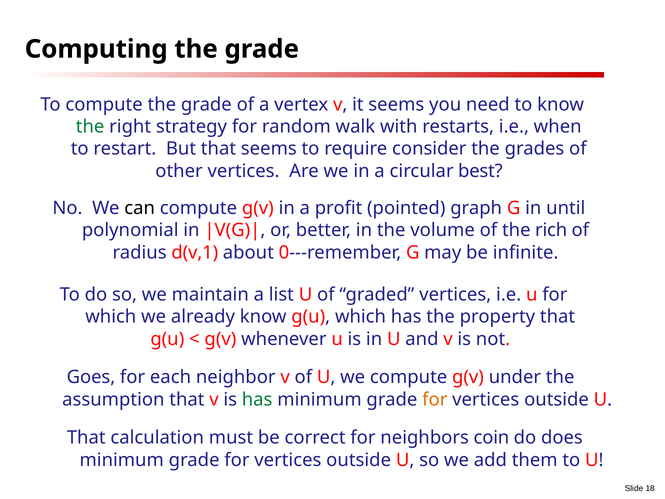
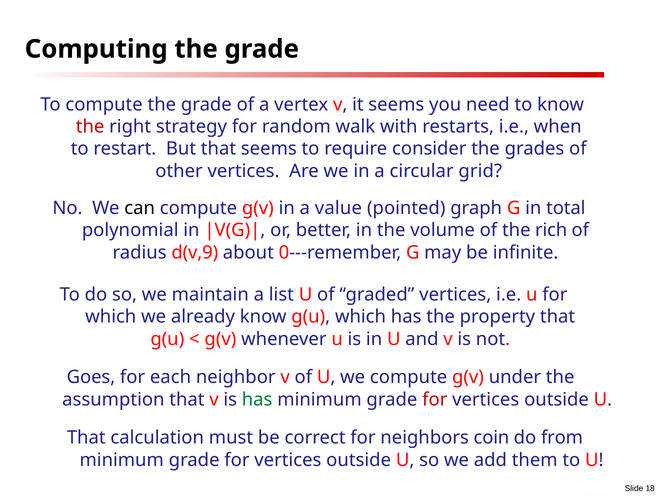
the colour: green -> red (90, 127)
best: best -> grid (480, 171)
profit: profit -> value (338, 208)
until: until -> total (566, 208)
d(v,1: d(v,1 -> d(v,9 (195, 252)
for colour: orange -> red (435, 399)
does: does -> from (562, 438)
